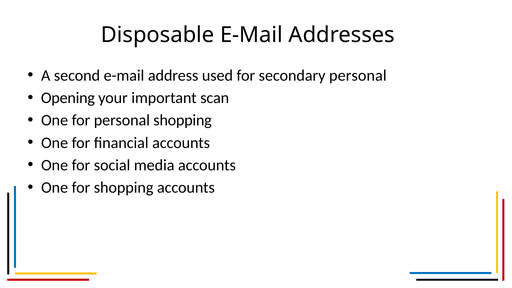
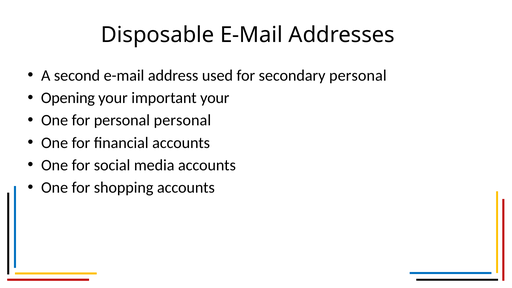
important scan: scan -> your (215, 98)
personal shopping: shopping -> personal (182, 120)
